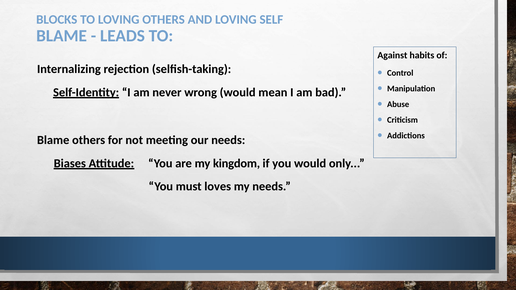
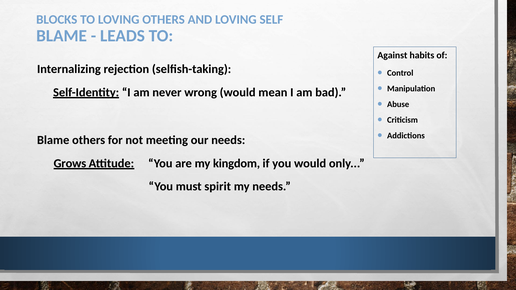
Biases: Biases -> Grows (70, 163)
loves: loves -> spirit (218, 187)
